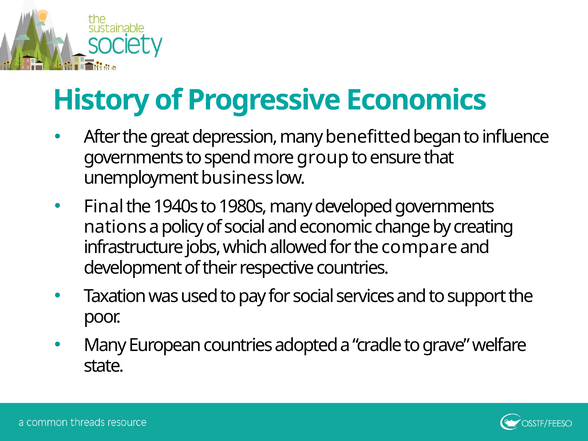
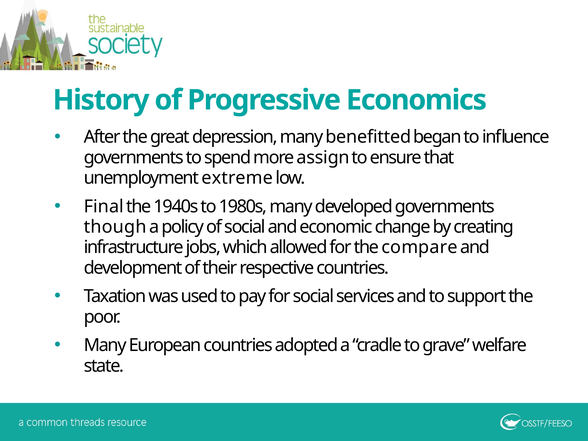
group: group -> assign (323, 157)
business: business -> extreme (237, 178)
nations: nations -> though (115, 227)
